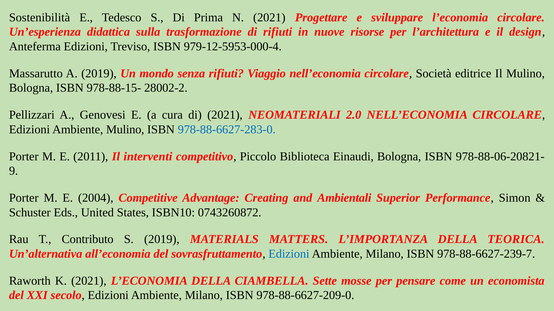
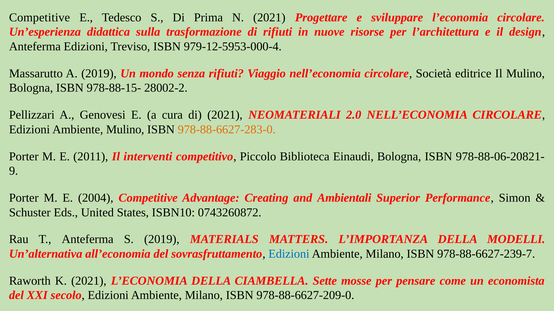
Sostenibilità: Sostenibilità -> Competitive (40, 17)
978-88-6627-283-0 colour: blue -> orange (227, 130)
T Contributo: Contributo -> Anteferma (88, 240)
TEORICA: TEORICA -> MODELLI (516, 240)
